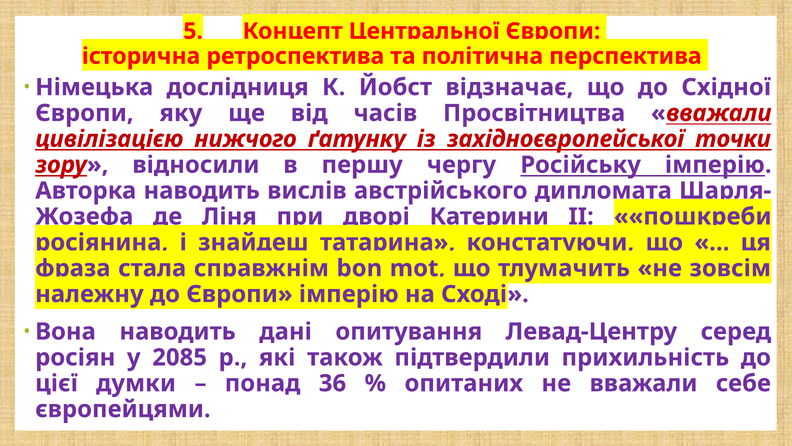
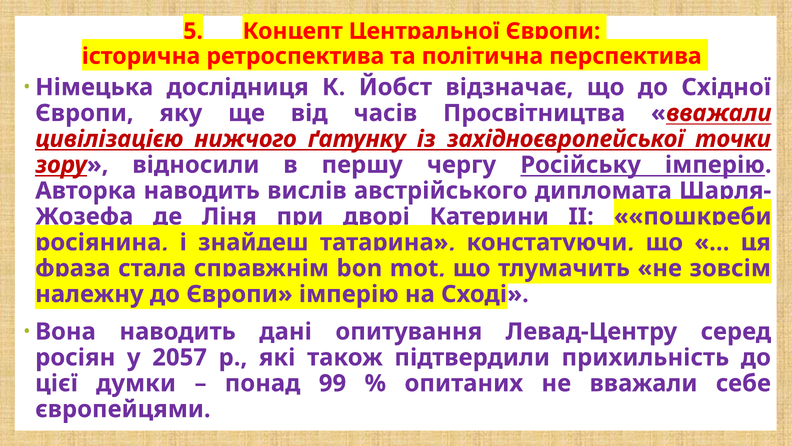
2085: 2085 -> 2057 (180, 357)
36: 36 -> 99 (332, 383)
